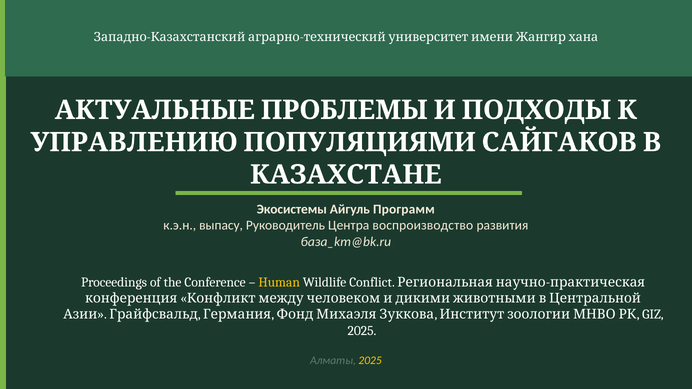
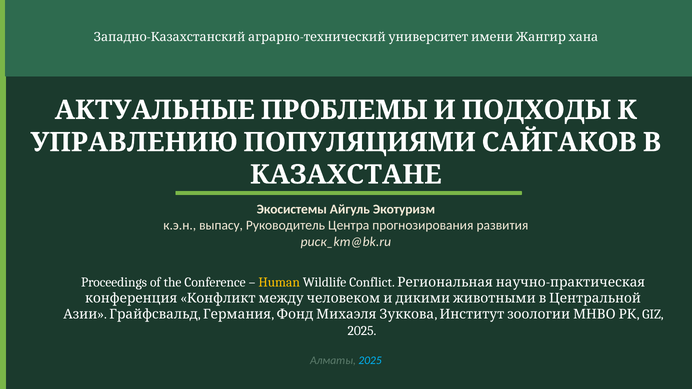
Программ: Программ -> Экотуризм (404, 210)
воспроизводство: воспроизводство -> прогнозирования (423, 226)
база_km@bk.ru: база_km@bk.ru -> риск_km@bk.ru (346, 242)
2025 colour: yellow -> light blue (370, 361)
